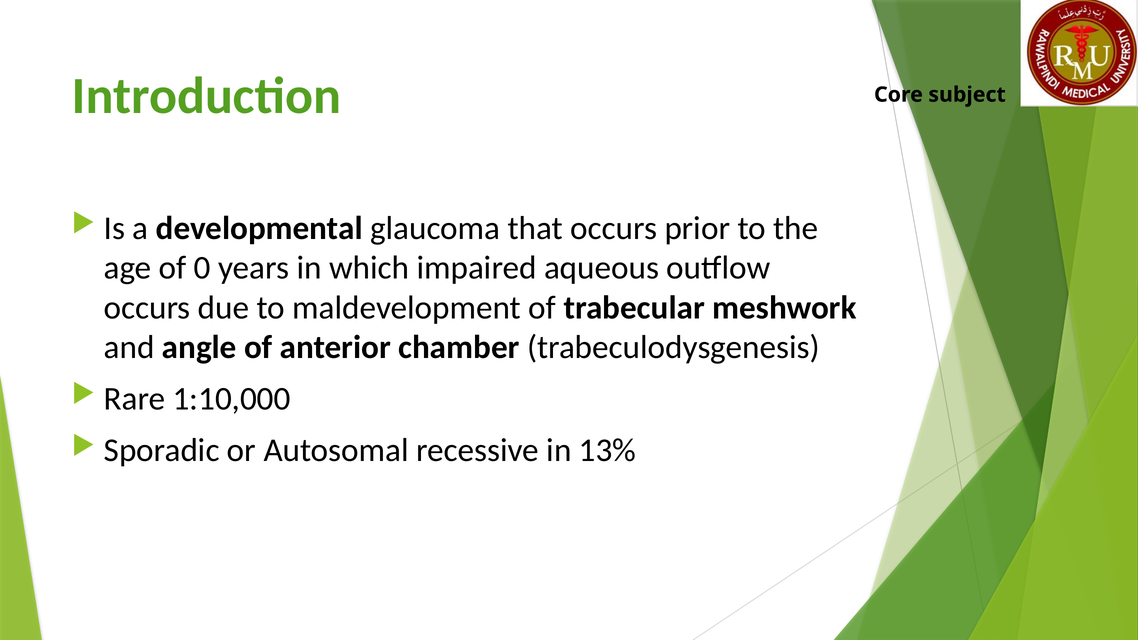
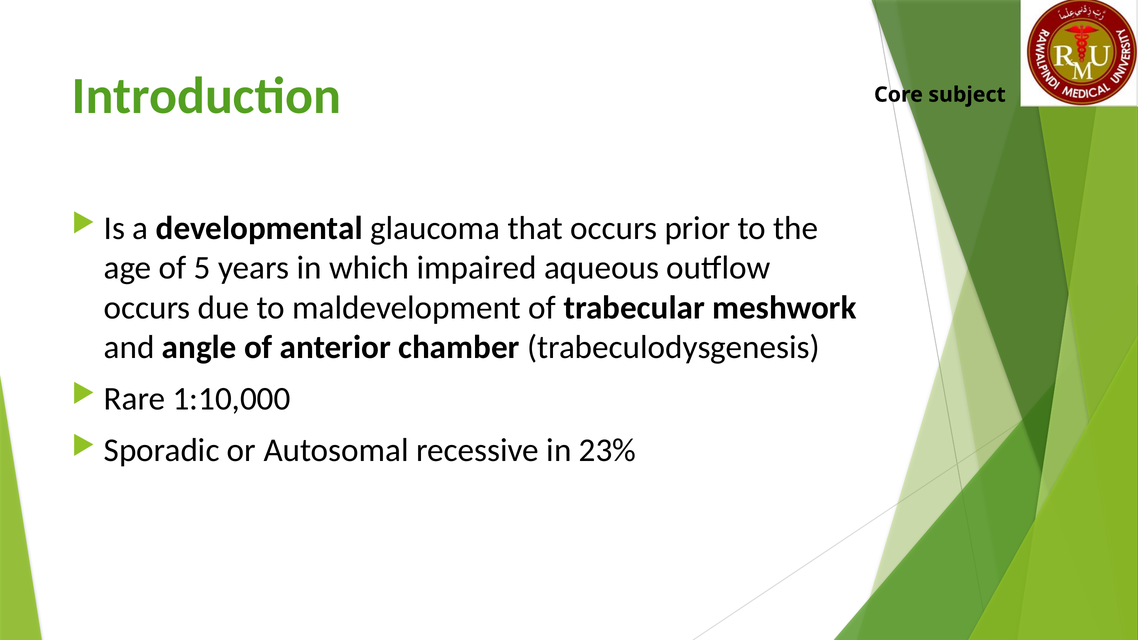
0: 0 -> 5 (202, 268)
13%: 13% -> 23% (608, 451)
